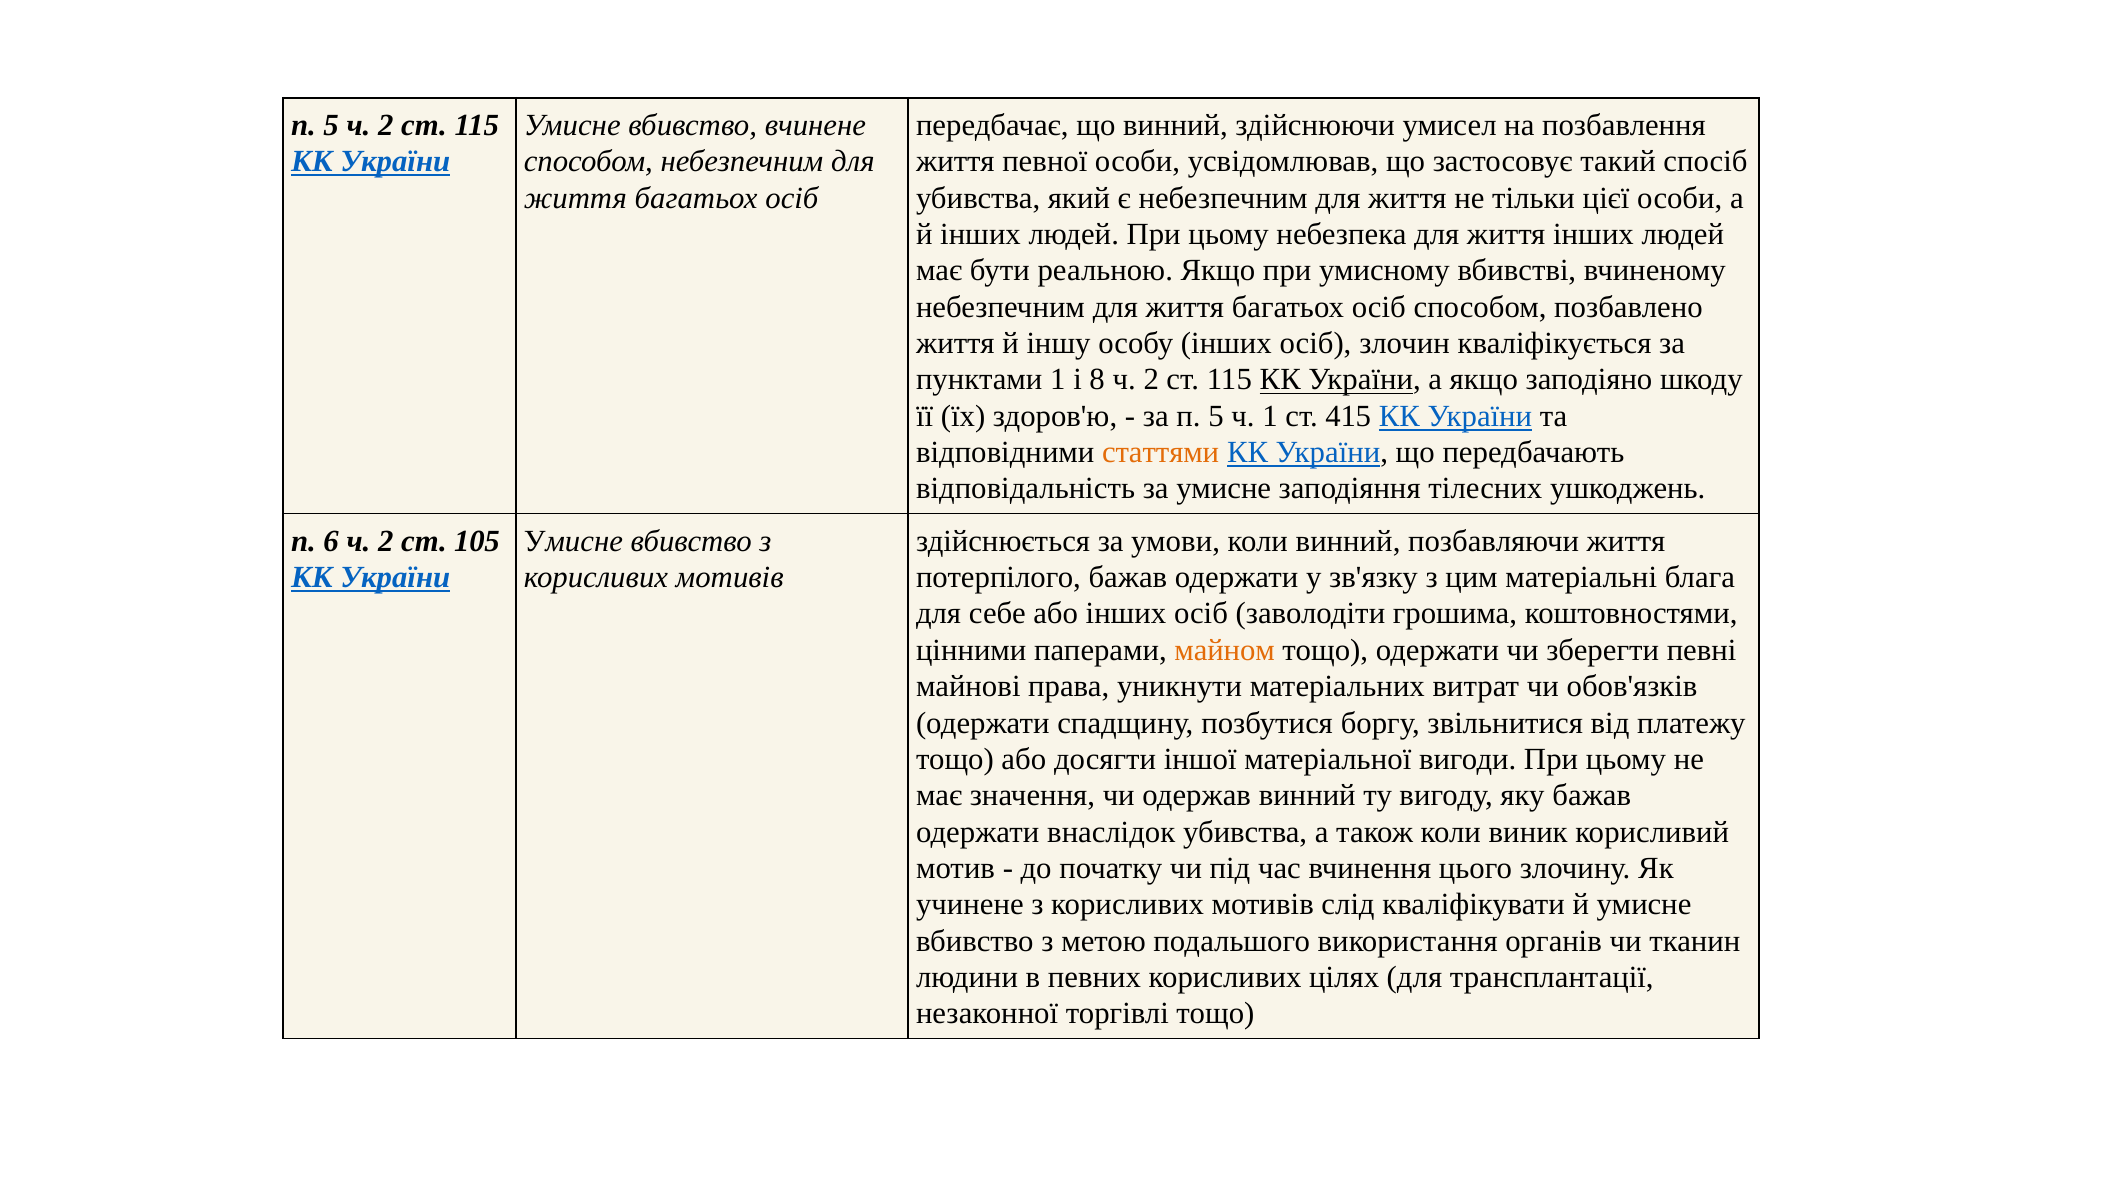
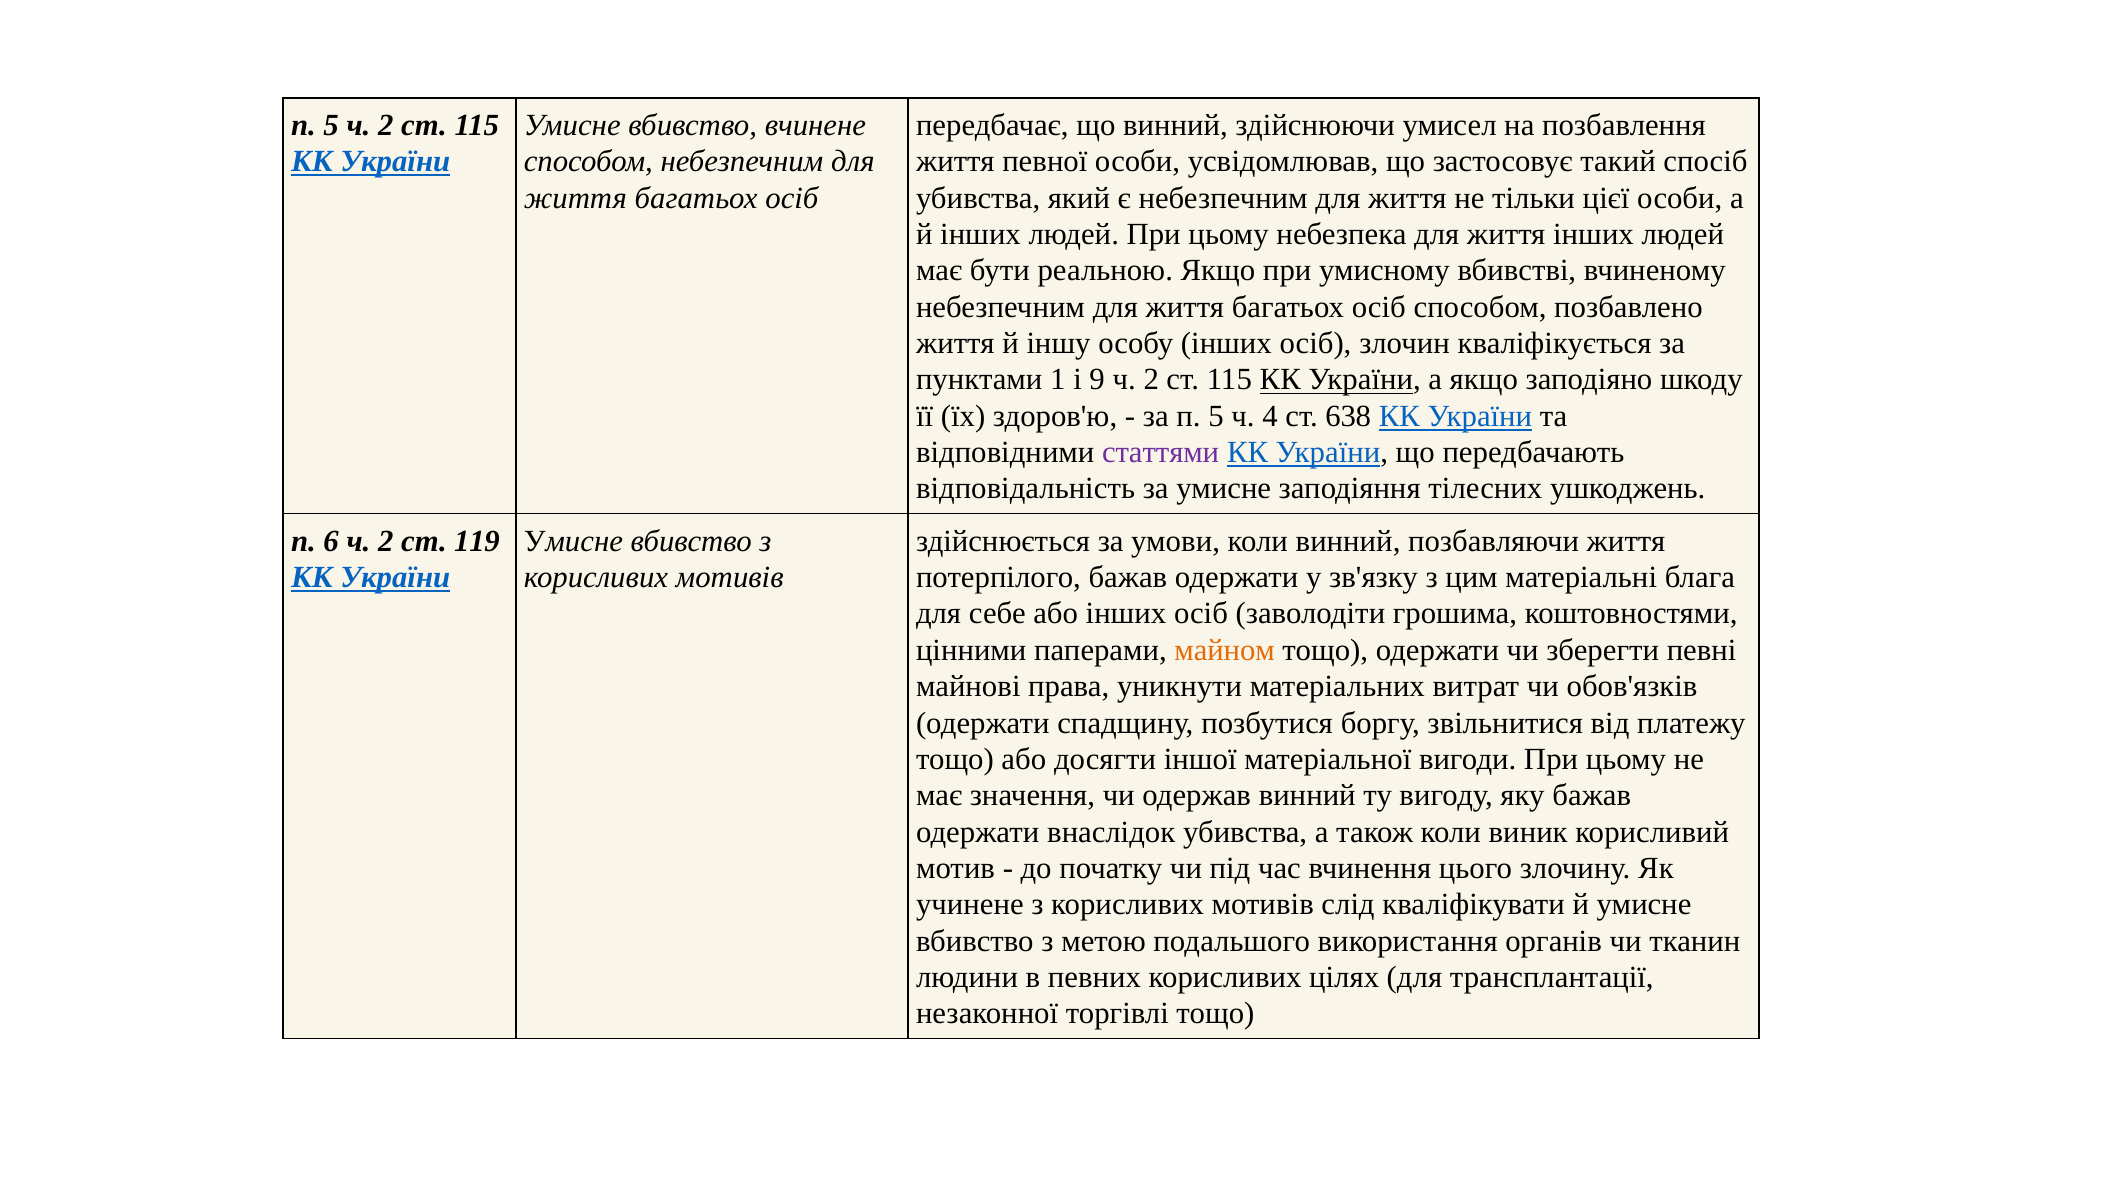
8: 8 -> 9 (1097, 380)
ч 1: 1 -> 4 (1270, 416)
415: 415 -> 638 (1348, 416)
статтями colour: orange -> purple (1161, 452)
105: 105 -> 119 (477, 541)
